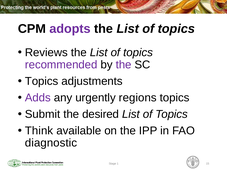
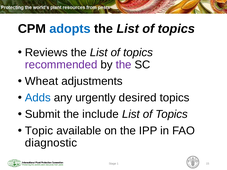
adopts colour: purple -> blue (70, 29)
Topics: Topics -> Wheat (42, 81)
Adds colour: purple -> blue (38, 98)
regions: regions -> desired (138, 98)
desired: desired -> include (101, 114)
Think: Think -> Topic (39, 131)
